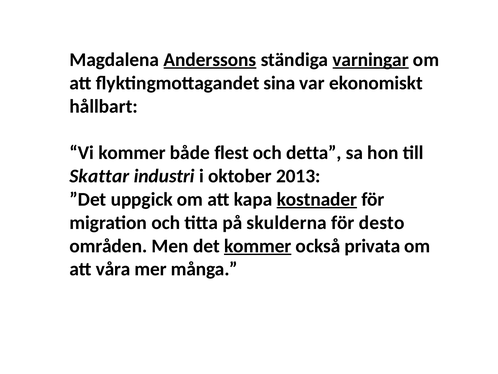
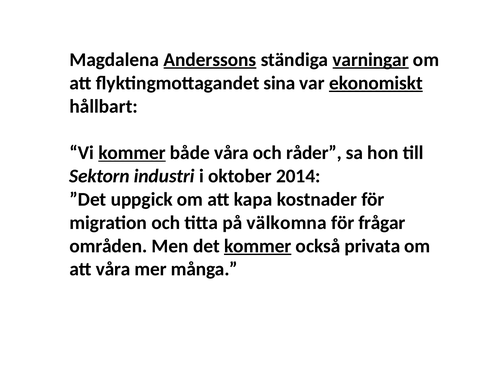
ekonomiskt underline: none -> present (376, 83)
kommer underline: none -> present (132, 153)
både flest: flest -> våra (232, 153)
detta: detta -> råder (314, 153)
Skattar: Skattar -> Sektorn (100, 176)
2013: 2013 -> 2014 (298, 176)
kostnader underline: present -> none (317, 199)
skulderna: skulderna -> välkomna (287, 222)
desto: desto -> frågar (382, 222)
